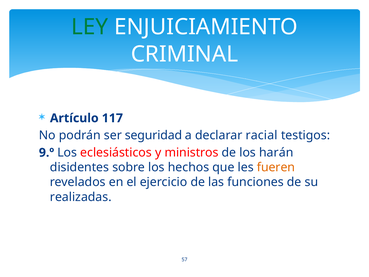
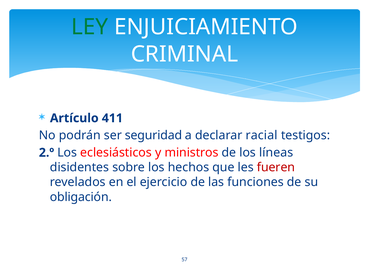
117: 117 -> 411 (112, 118)
9.º: 9.º -> 2.º (46, 152)
harán: harán -> líneas (276, 152)
fueren colour: orange -> red (276, 167)
realizadas: realizadas -> obligación (81, 197)
